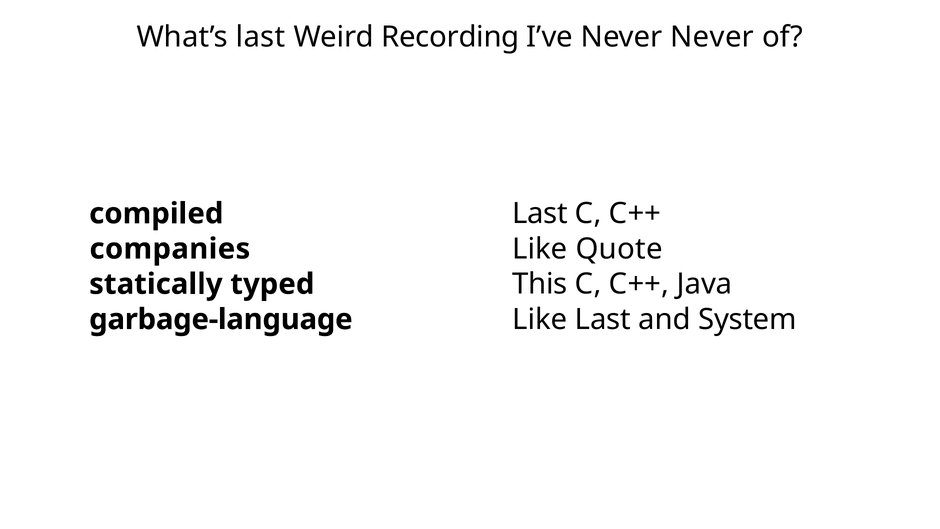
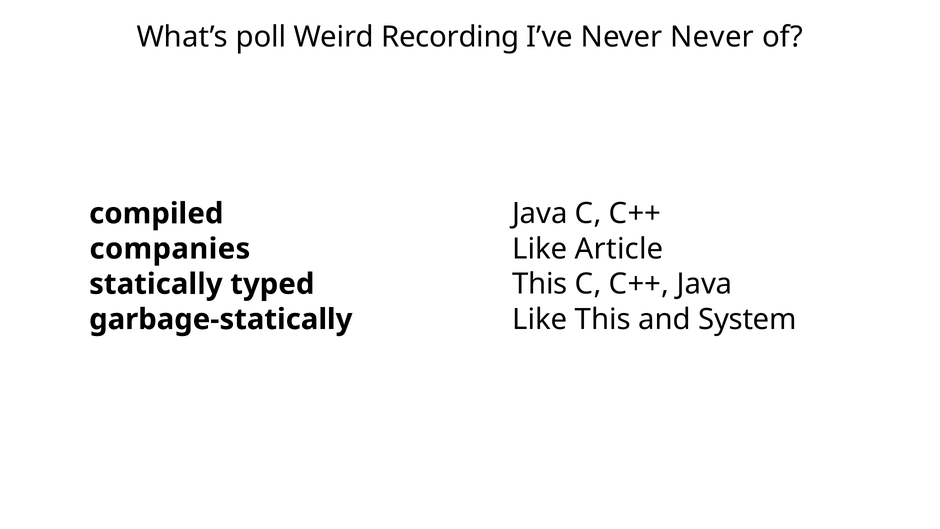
What’s last: last -> poll (261, 37)
compiled Last: Last -> Java (540, 214)
Quote: Quote -> Article (619, 249)
garbage-language: garbage-language -> garbage-statically (221, 319)
Like Last: Last -> This (603, 319)
